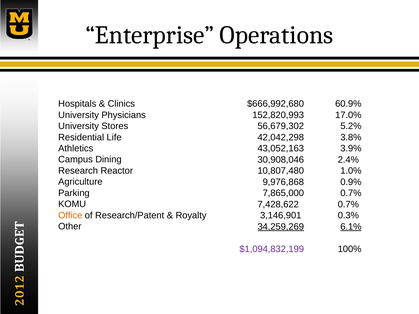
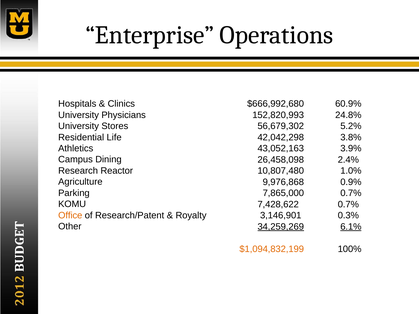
17.0%: 17.0% -> 24.8% (348, 115)
30,908,046: 30,908,046 -> 26,458,098 (281, 160)
$1,094,832,199 colour: purple -> orange (272, 249)
